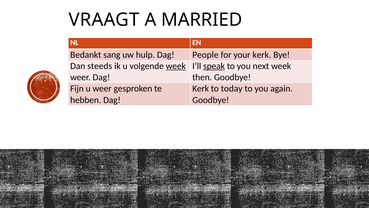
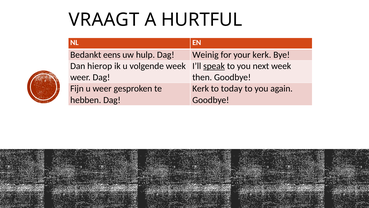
MARRIED: MARRIED -> HURTFUL (202, 20)
sang: sang -> eens (112, 55)
People: People -> Weinig (205, 55)
steeds: steeds -> hierop (100, 66)
week underline: present -> none (176, 66)
